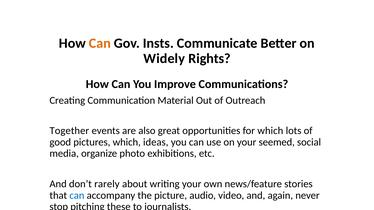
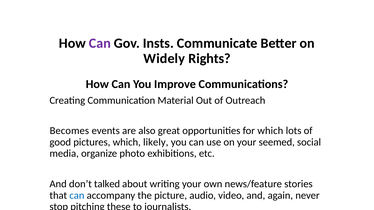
Can colour: orange -> purple (100, 43)
Together: Together -> Becomes (69, 131)
ideas: ideas -> likely (156, 142)
rarely: rarely -> talked (107, 184)
